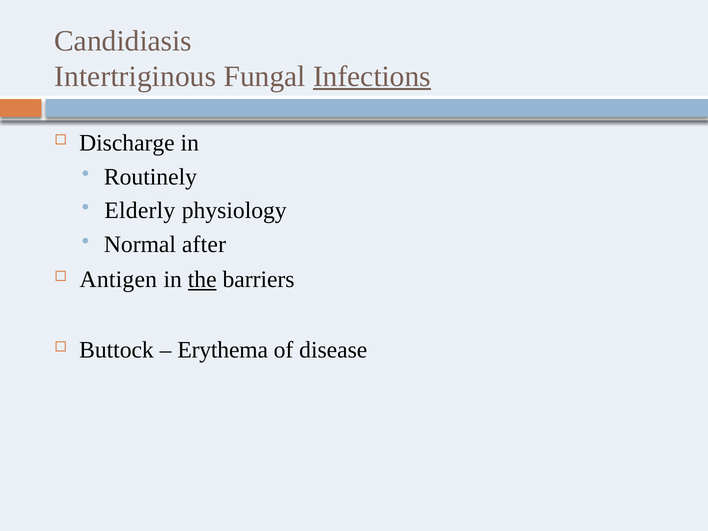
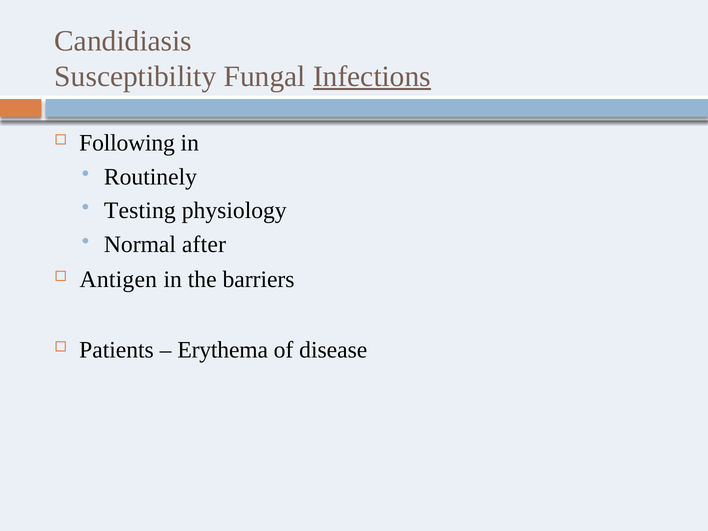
Intertriginous: Intertriginous -> Susceptibility (135, 76)
Discharge: Discharge -> Following (127, 143)
Elderly: Elderly -> Testing (140, 211)
the underline: present -> none (202, 280)
Buttock: Buttock -> Patients (116, 350)
